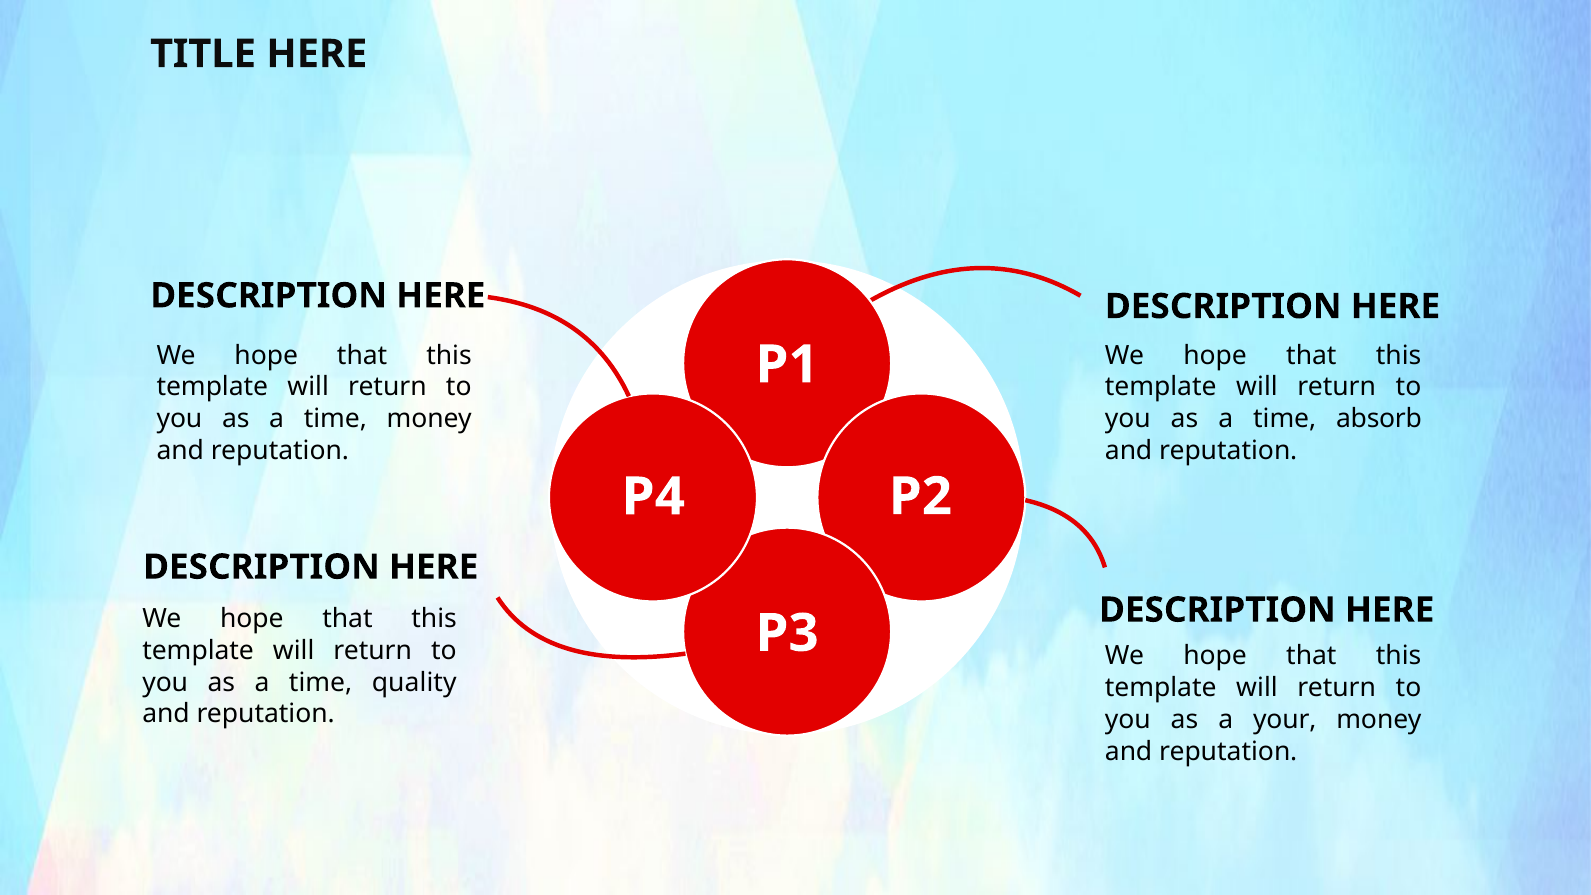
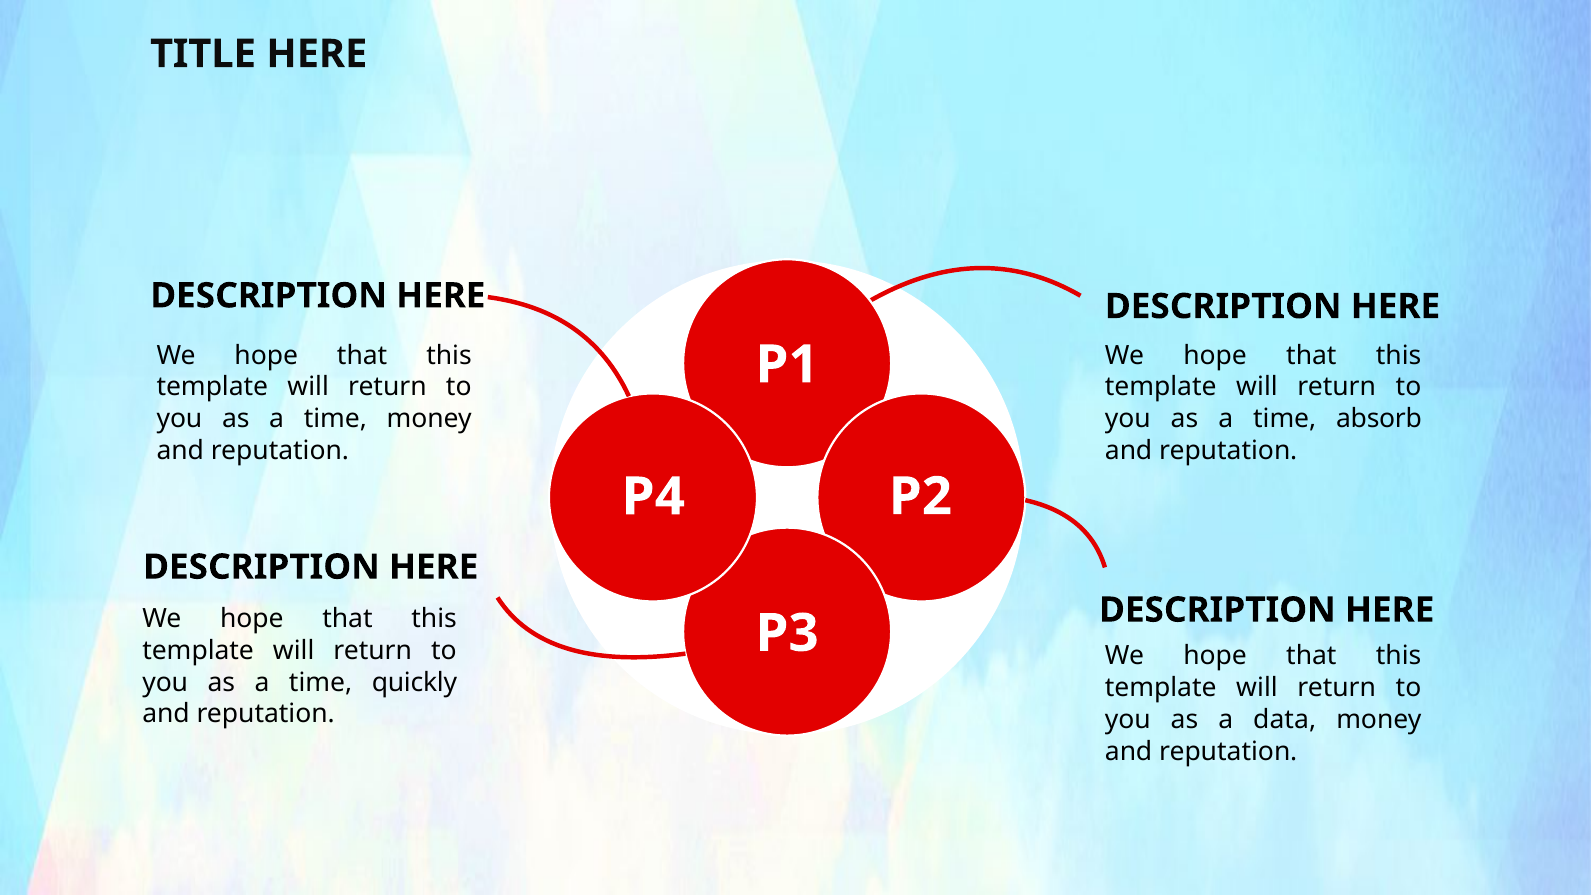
quality: quality -> quickly (414, 682)
your: your -> data (1285, 720)
